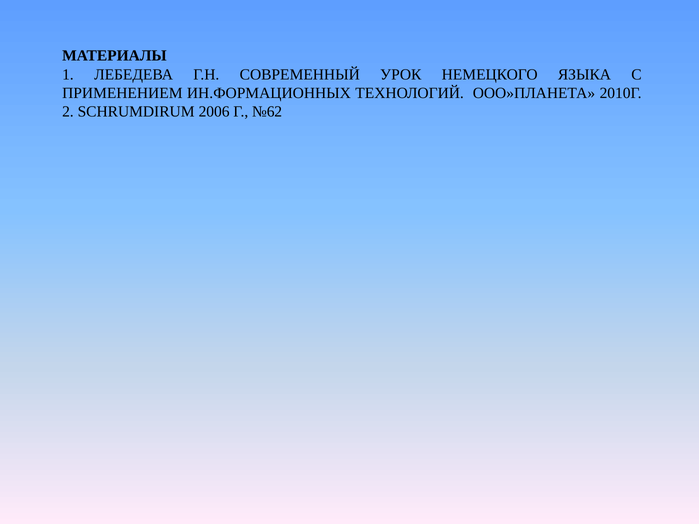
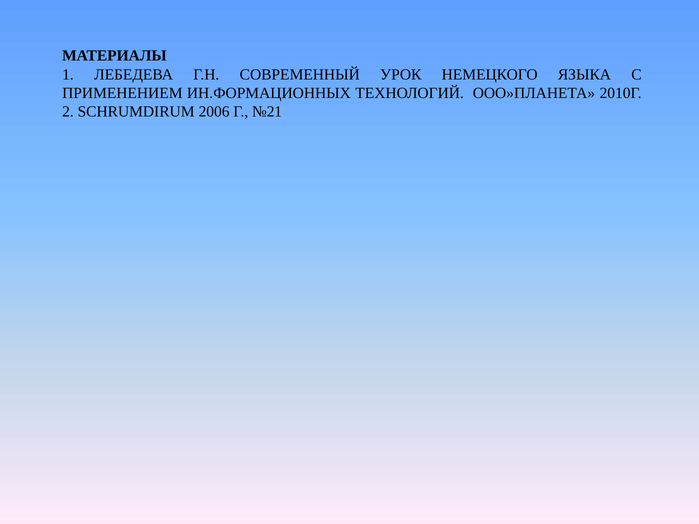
№62: №62 -> №21 (267, 112)
